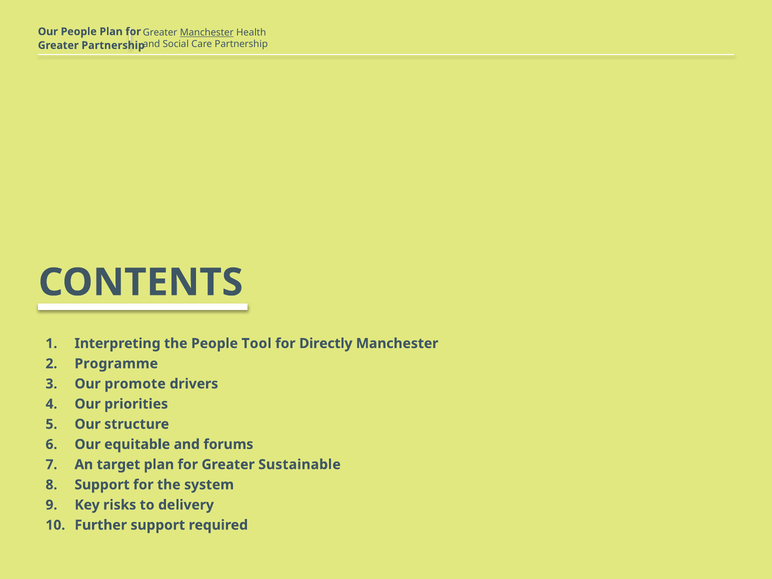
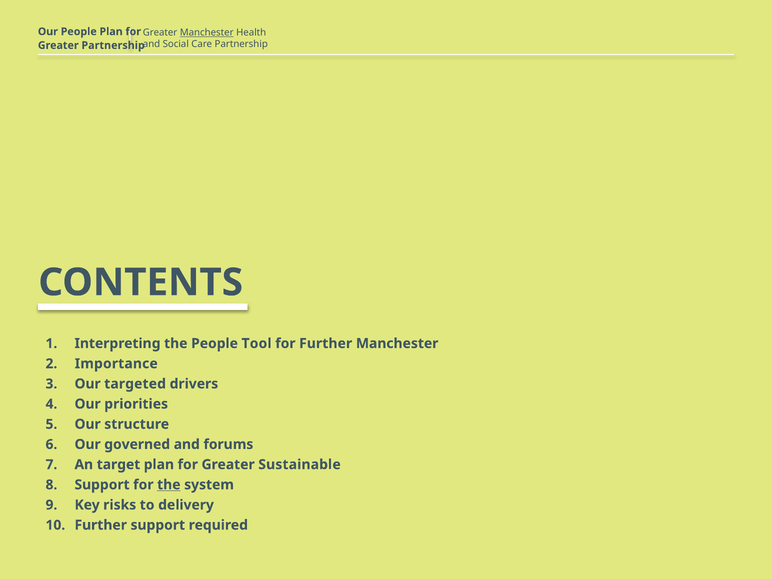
for Directly: Directly -> Further (326, 343)
Programme: Programme -> Importance (116, 364)
promote: promote -> targeted (135, 384)
equitable: equitable -> governed (137, 444)
the underline: none -> present (169, 485)
